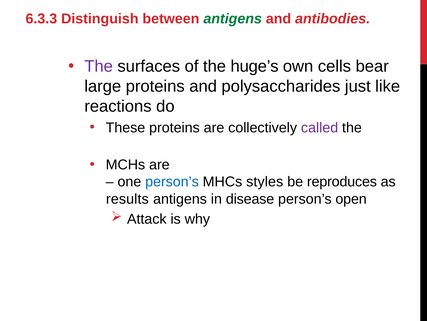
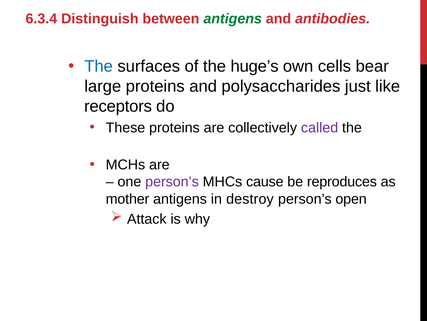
6.3.3: 6.3.3 -> 6.3.4 (41, 19)
The colour: purple -> blue (99, 66)
reactions: reactions -> receptors (118, 106)
person’s colour: blue -> purple (172, 181)
styles: styles -> cause (265, 181)
results: results -> mother (128, 199)
disease: disease -> destroy (250, 199)
